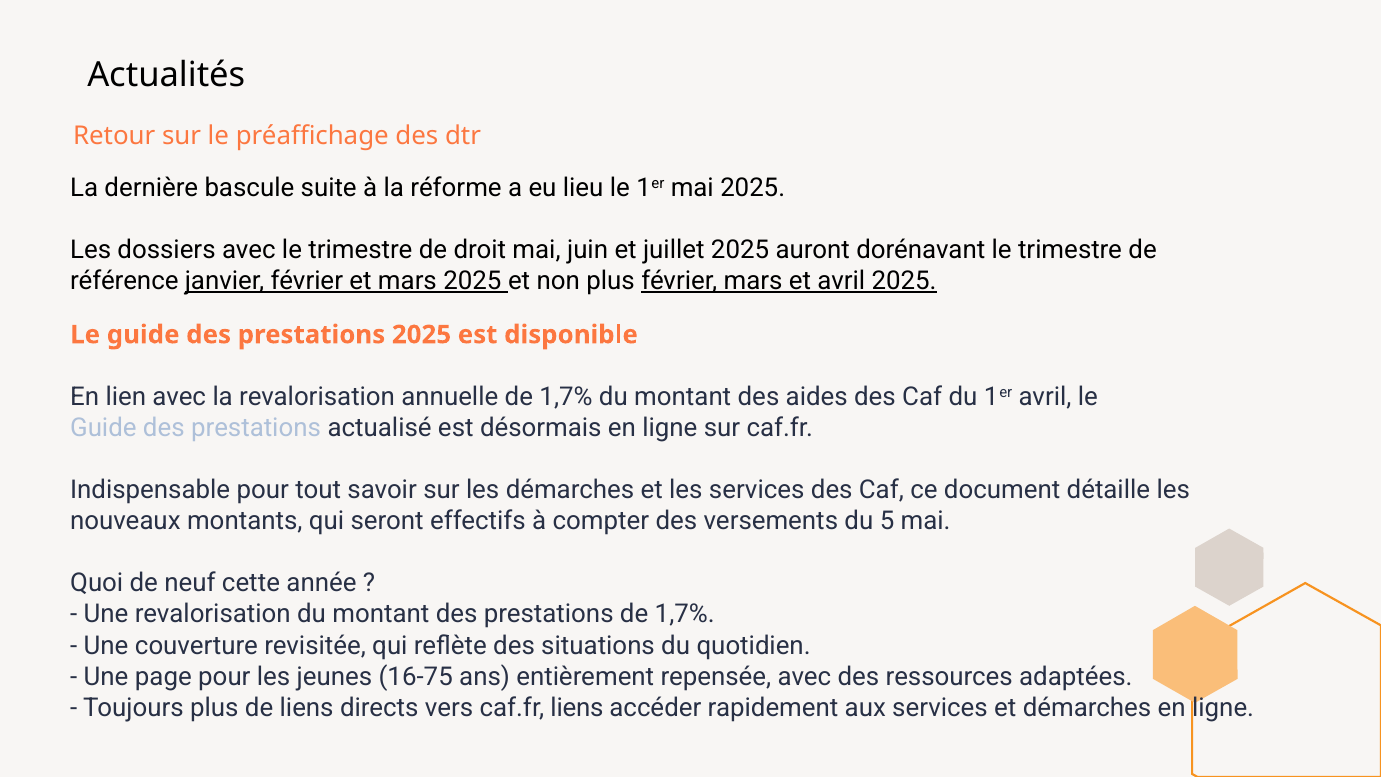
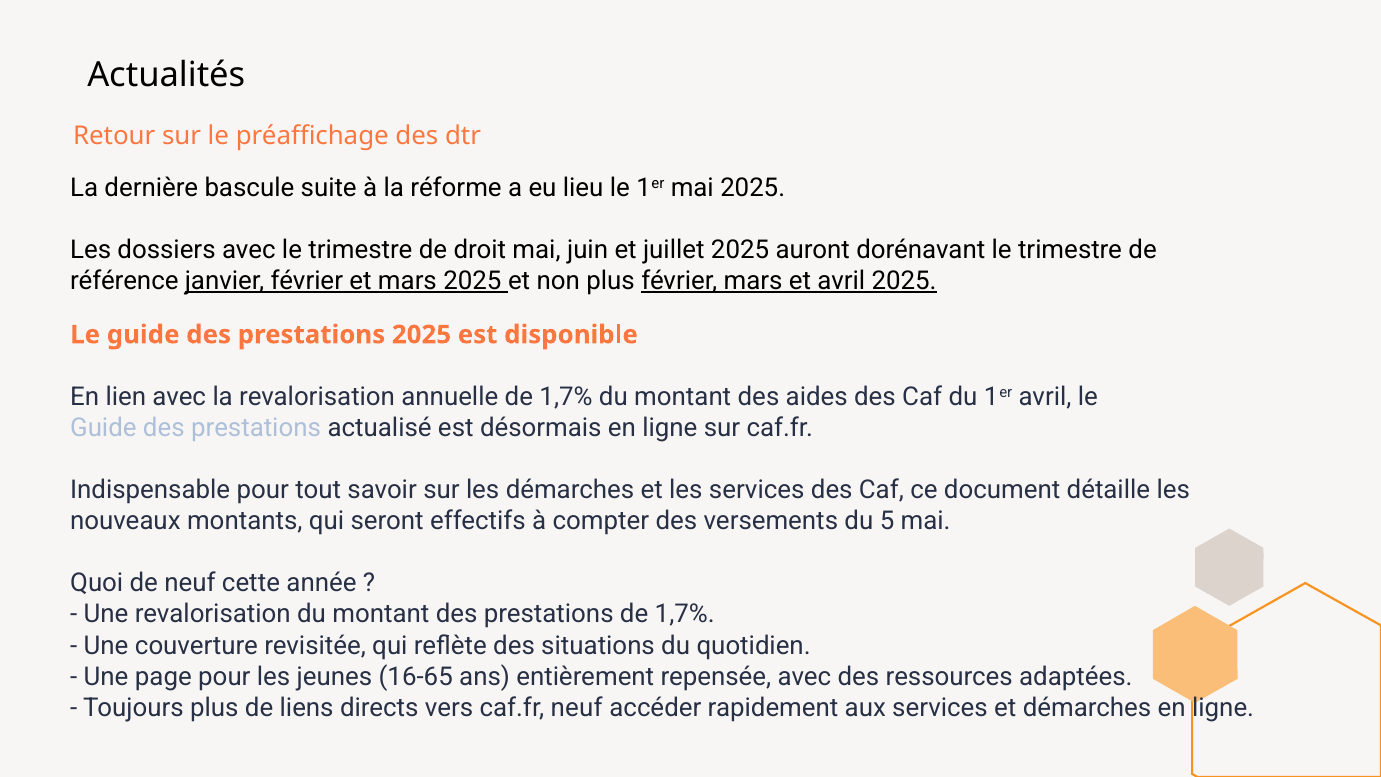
16-75: 16-75 -> 16-65 (416, 676)
caf.fr liens: liens -> neuf (577, 708)
